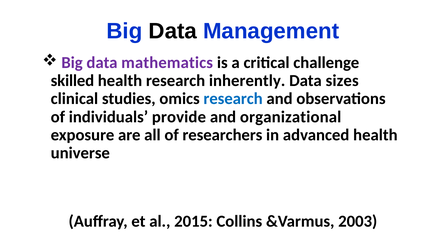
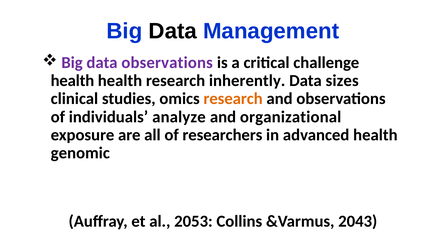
data mathematics: mathematics -> observations (167, 63)
skilled: skilled -> health (72, 81)
research colour: blue -> orange (233, 99)
provide: provide -> analyze (179, 117)
universe: universe -> genomic (80, 153)
2015: 2015 -> 2053 (193, 221)
2003: 2003 -> 2043 (358, 221)
